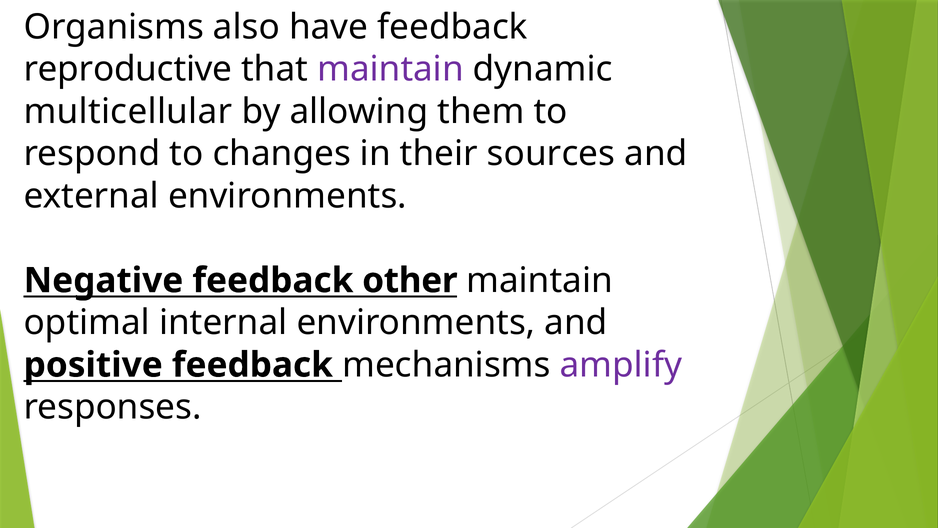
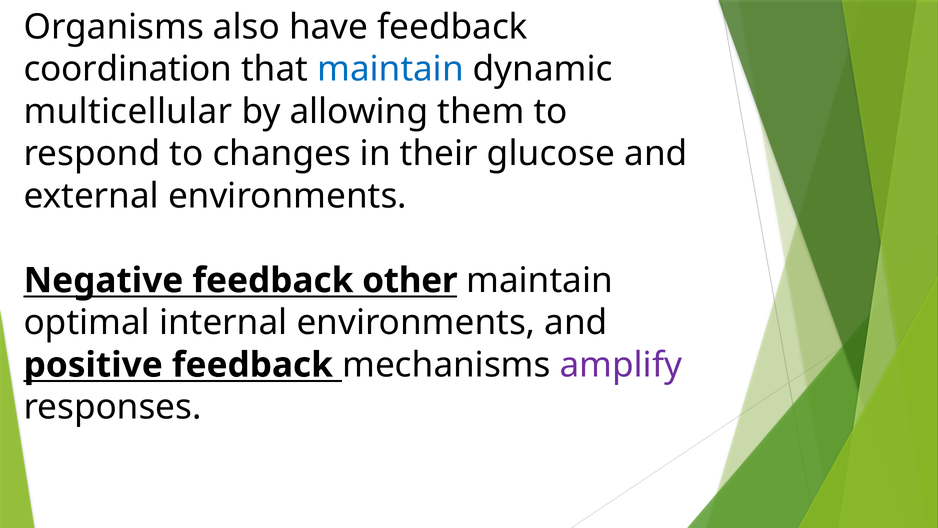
reproductive: reproductive -> coordination (128, 69)
maintain colour: purple -> blue (390, 69)
sources: sources -> glucose (551, 154)
